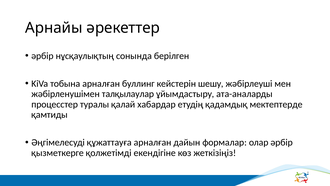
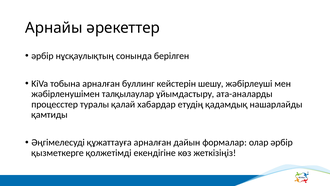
мектептерде: мектептерде -> нашарлайды (276, 104)
